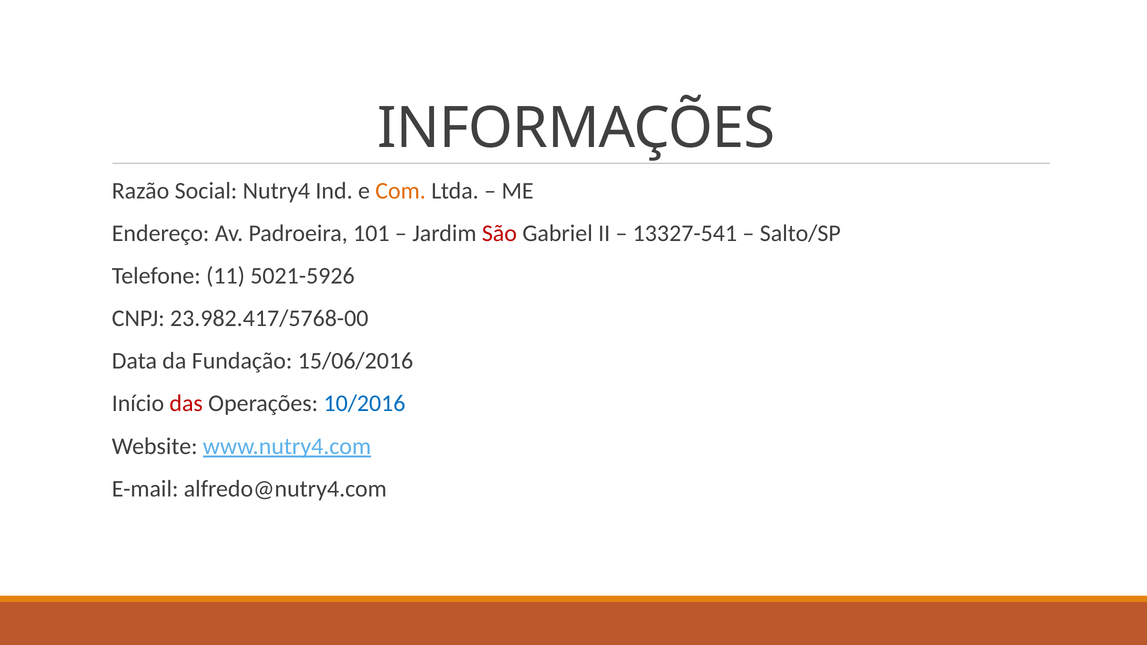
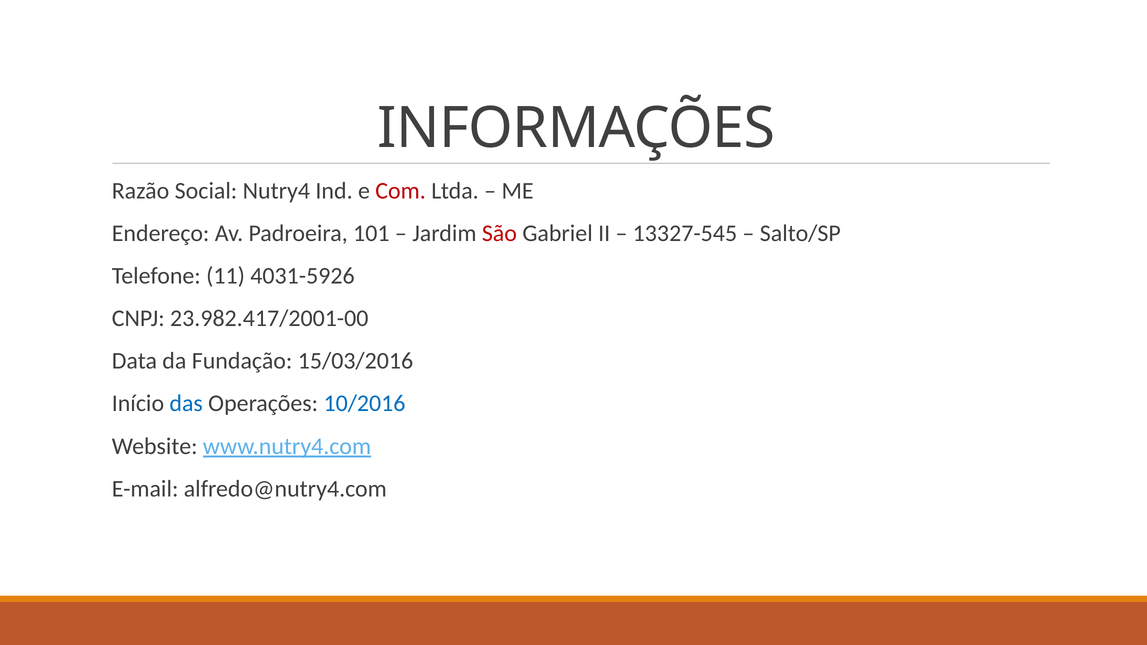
Com colour: orange -> red (401, 191)
13327-541: 13327-541 -> 13327-545 (685, 233)
5021-5926: 5021-5926 -> 4031-5926 (302, 276)
23.982.417/5768-00: 23.982.417/5768-00 -> 23.982.417/2001-00 (269, 318)
15/06/2016: 15/06/2016 -> 15/03/2016 (355, 361)
das colour: red -> blue (186, 403)
